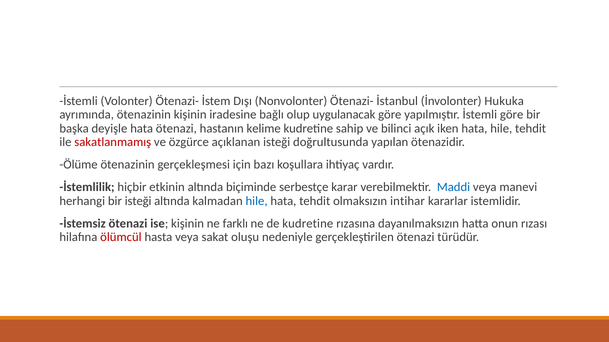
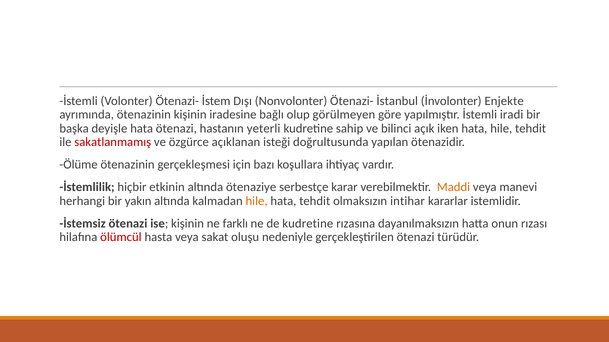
Hukuka: Hukuka -> Enjekte (504, 101)
uygulanacak: uygulanacak -> görülmeyen (344, 115)
İstemli göre: göre -> iradi (512, 115)
kelime: kelime -> yeterli (264, 129)
biçiminde: biçiminde -> ötenaziye (251, 188)
Maddi colour: blue -> orange (454, 188)
bir isteği: isteği -> yakın (138, 201)
hile colour: blue -> orange (257, 201)
